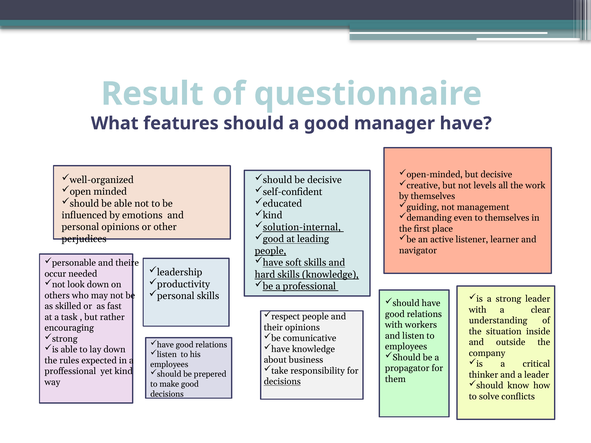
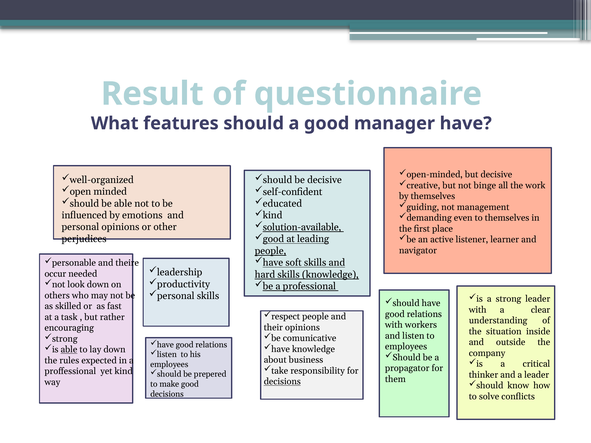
levels: levels -> binge (485, 186)
solution-internal: solution-internal -> solution-available (302, 227)
able underline: none -> present (69, 350)
